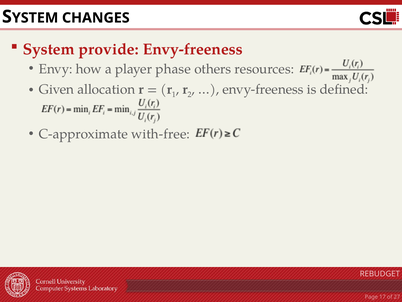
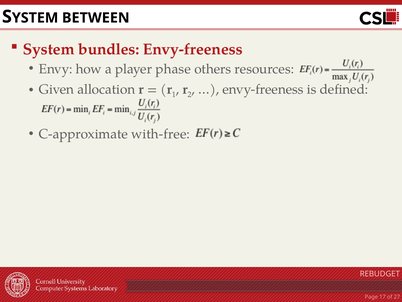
CHANGES: CHANGES -> BETWEEN (96, 18)
provide: provide -> bundles (109, 49)
